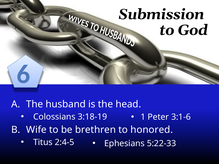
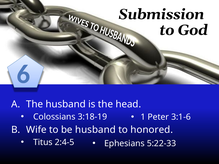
be brethren: brethren -> husband (95, 130)
